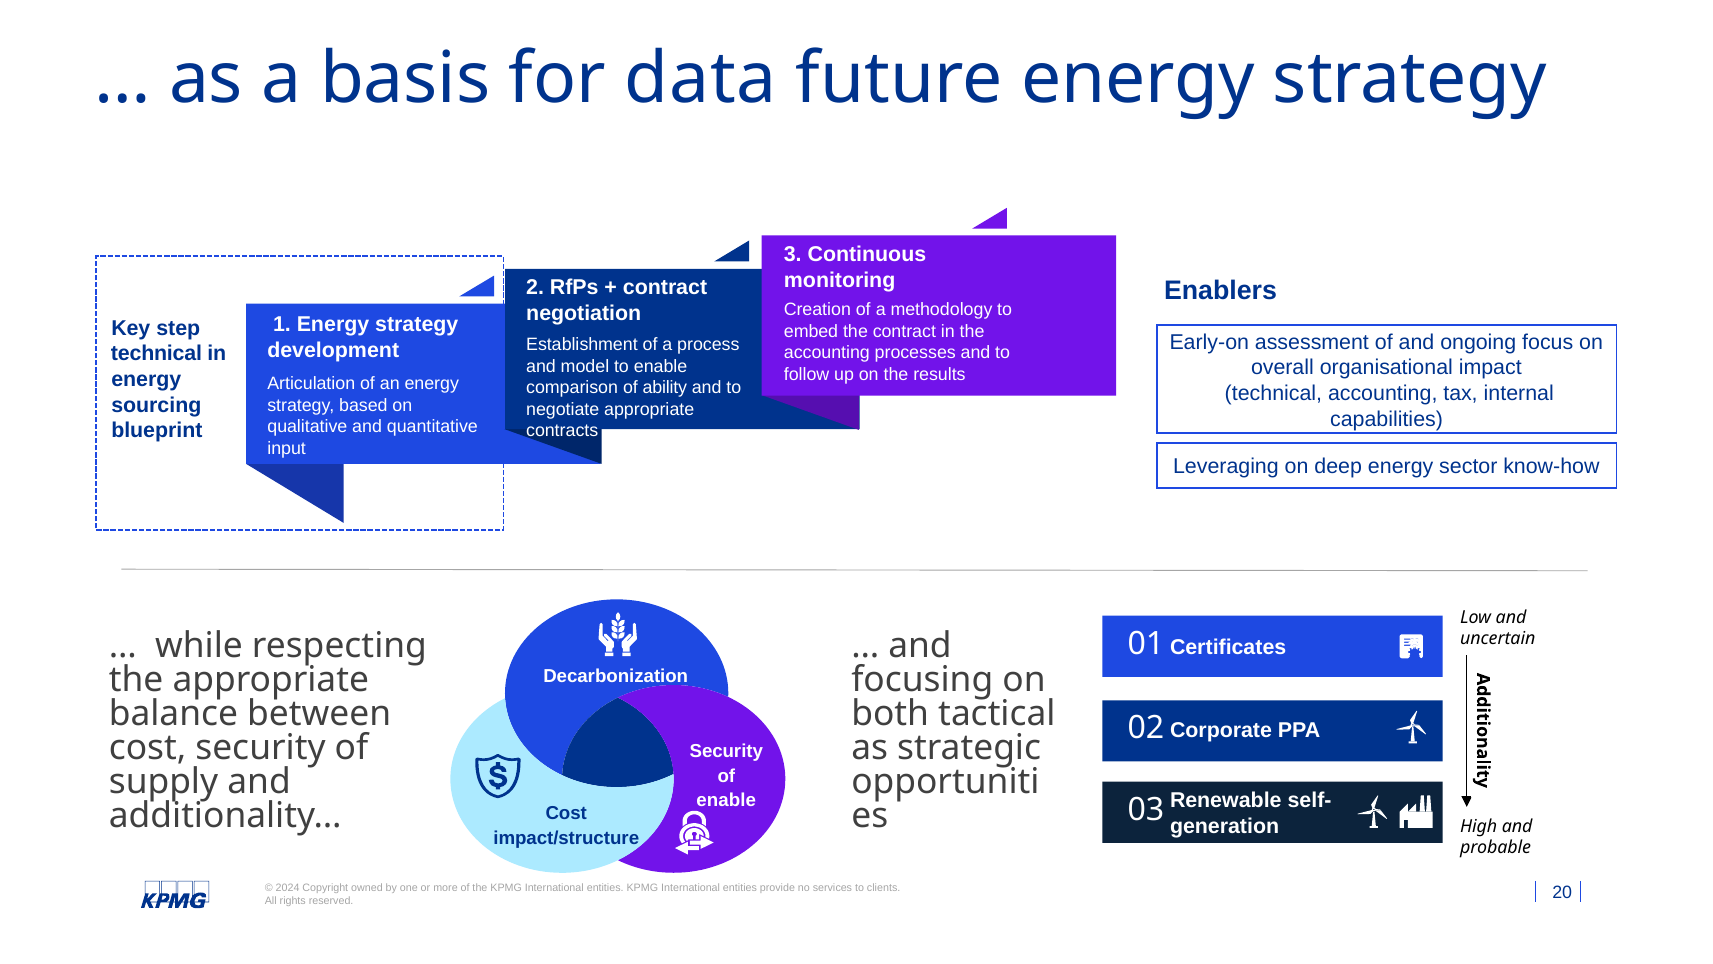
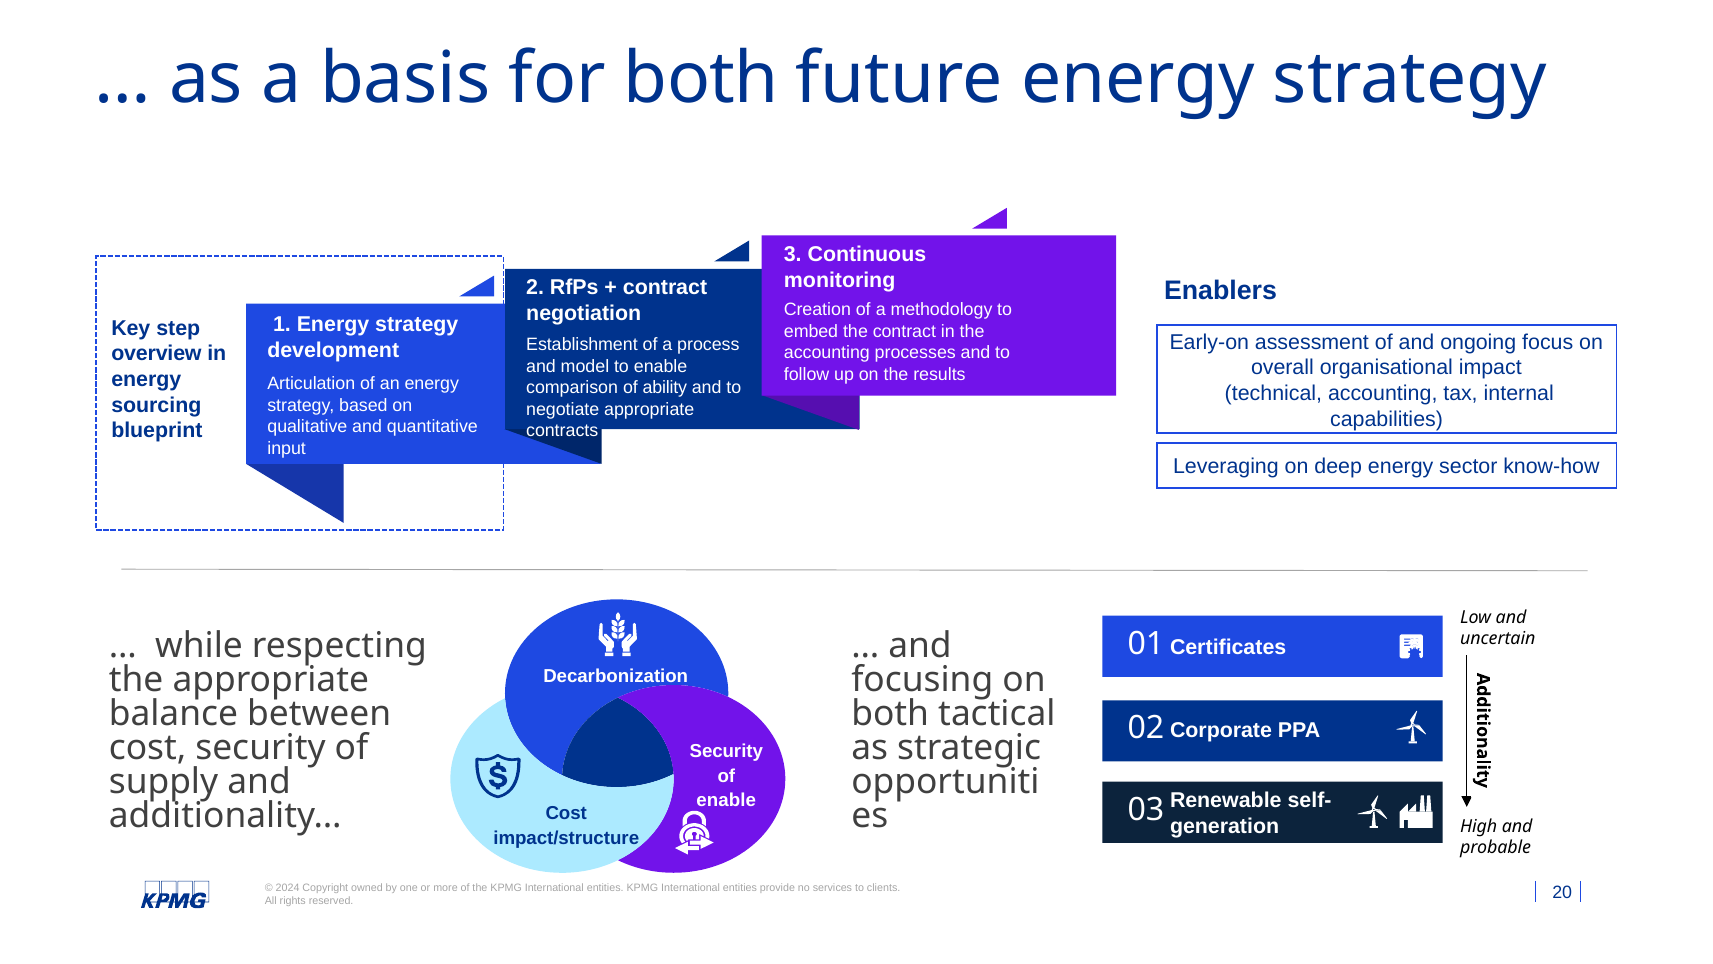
for data: data -> both (701, 79)
technical: technical -> overview (156, 354)
